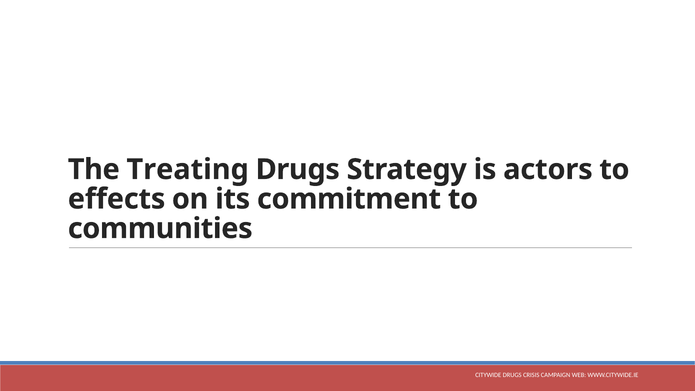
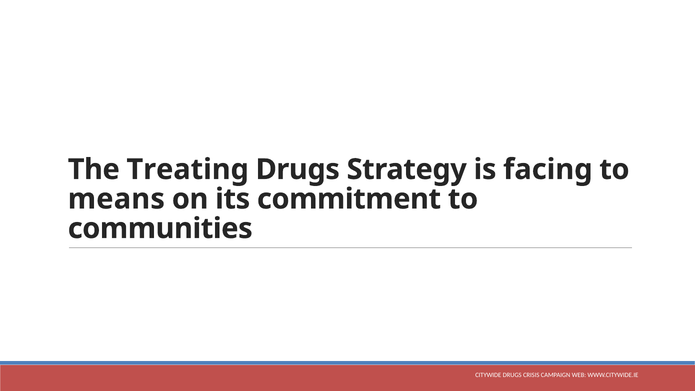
actors: actors -> facing (548, 169)
effects: effects -> means (116, 199)
